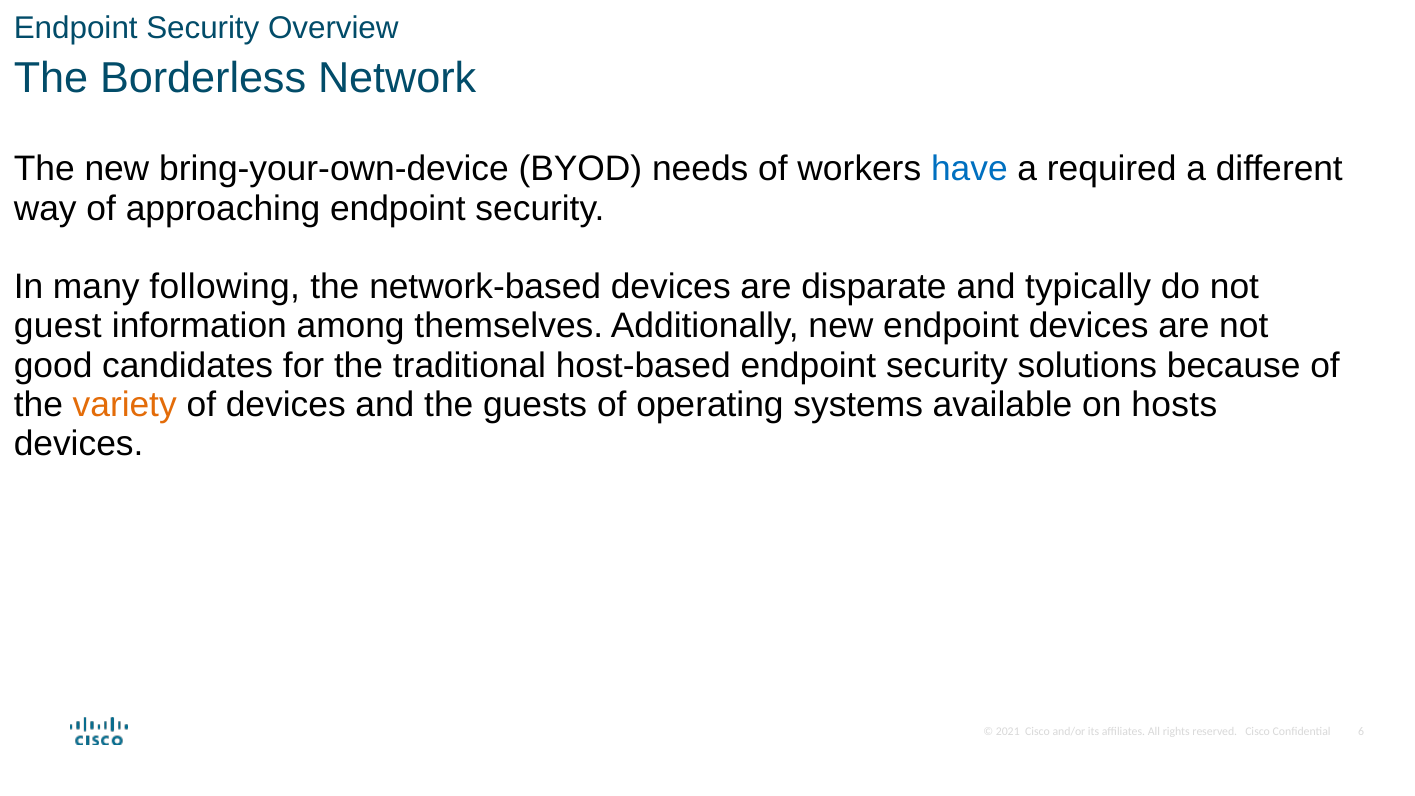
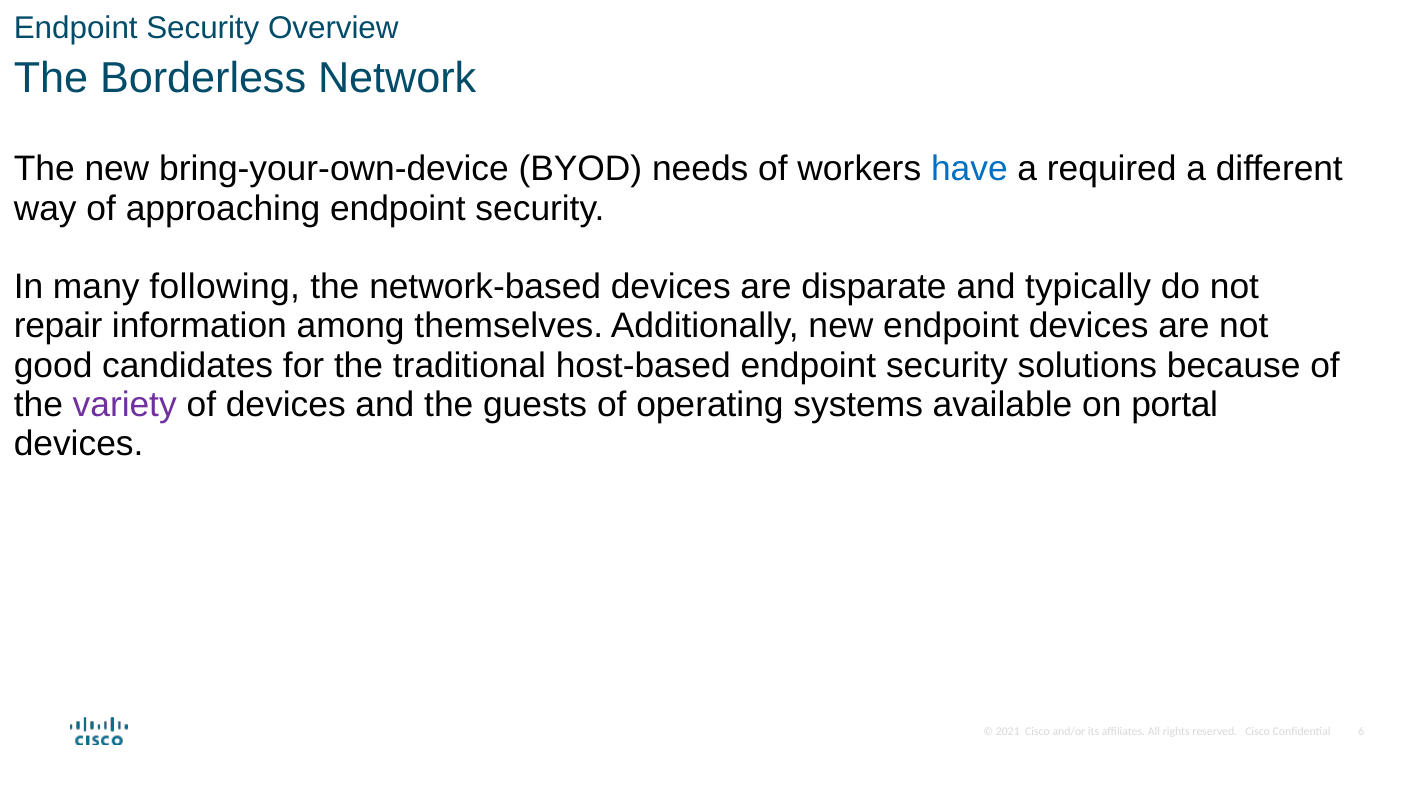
guest: guest -> repair (58, 326)
variety colour: orange -> purple (125, 405)
hosts: hosts -> portal (1175, 405)
